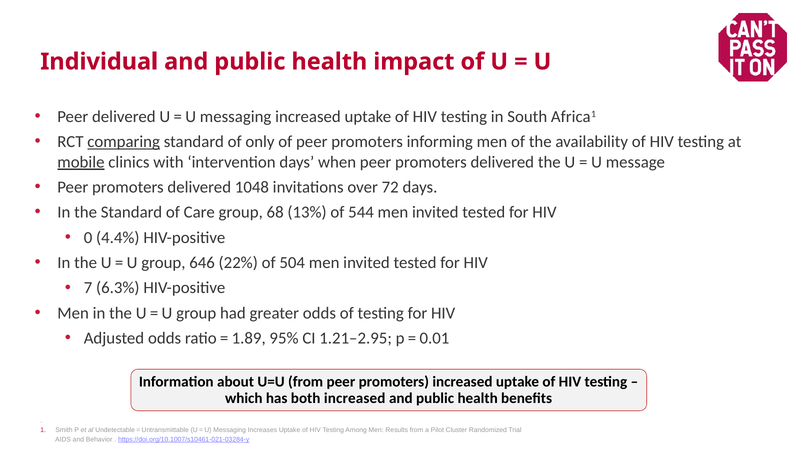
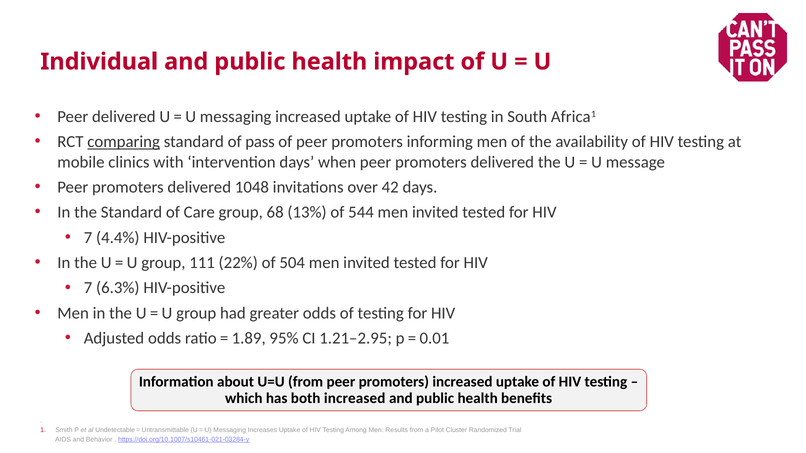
only: only -> pass (260, 142)
mobile underline: present -> none (81, 162)
72: 72 -> 42 (390, 187)
0: 0 -> 7 (88, 238)
646: 646 -> 111 (202, 263)
